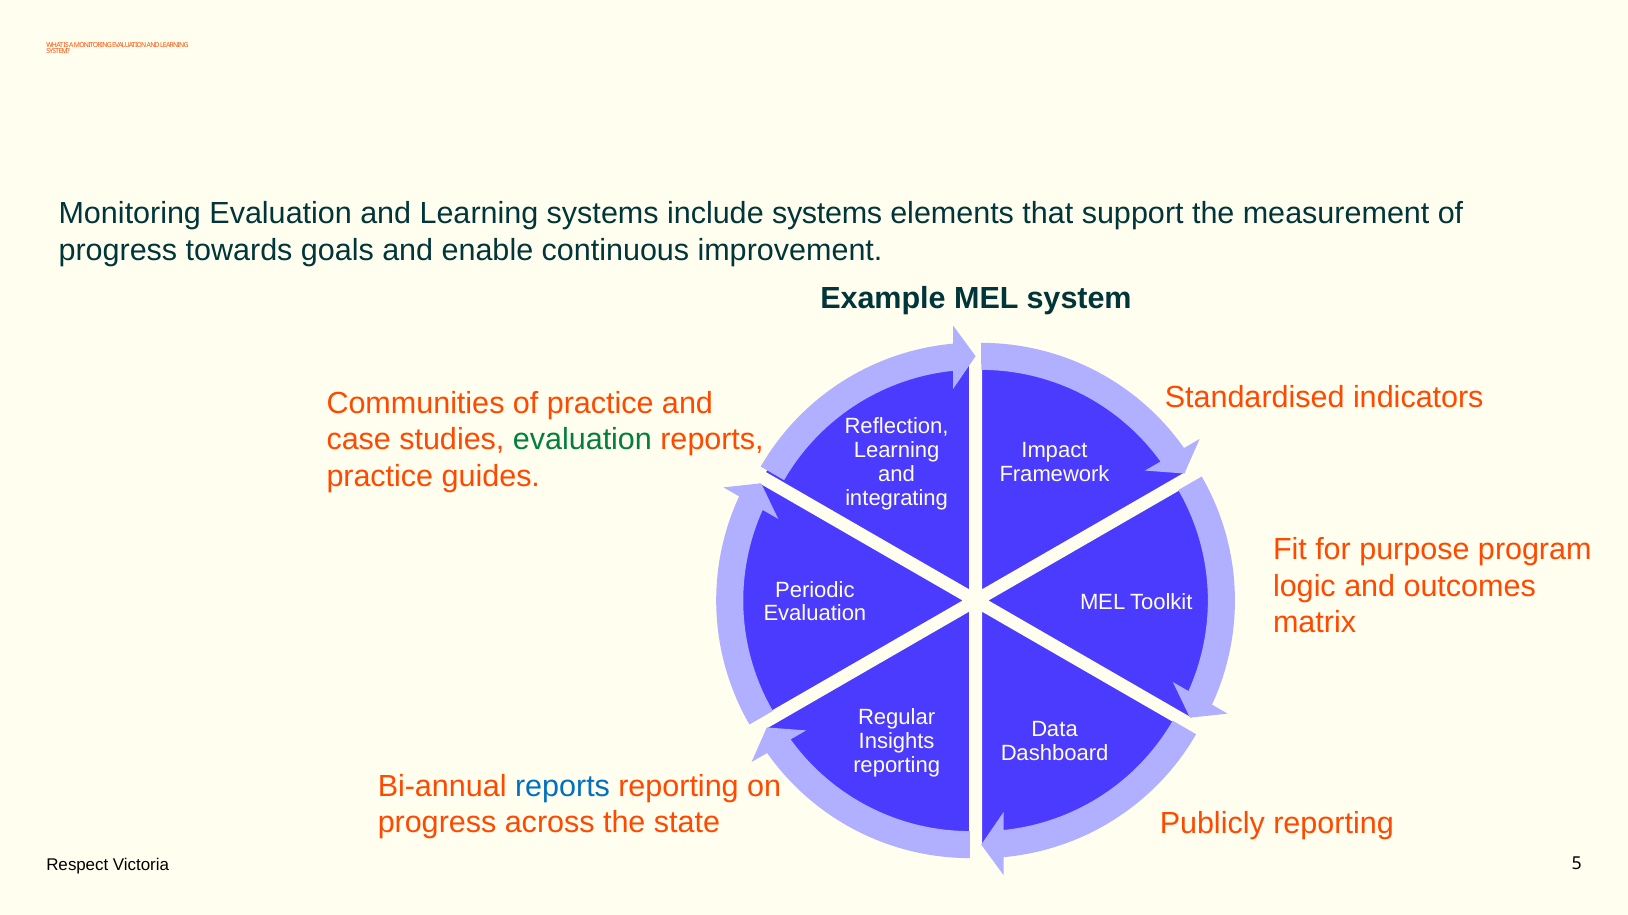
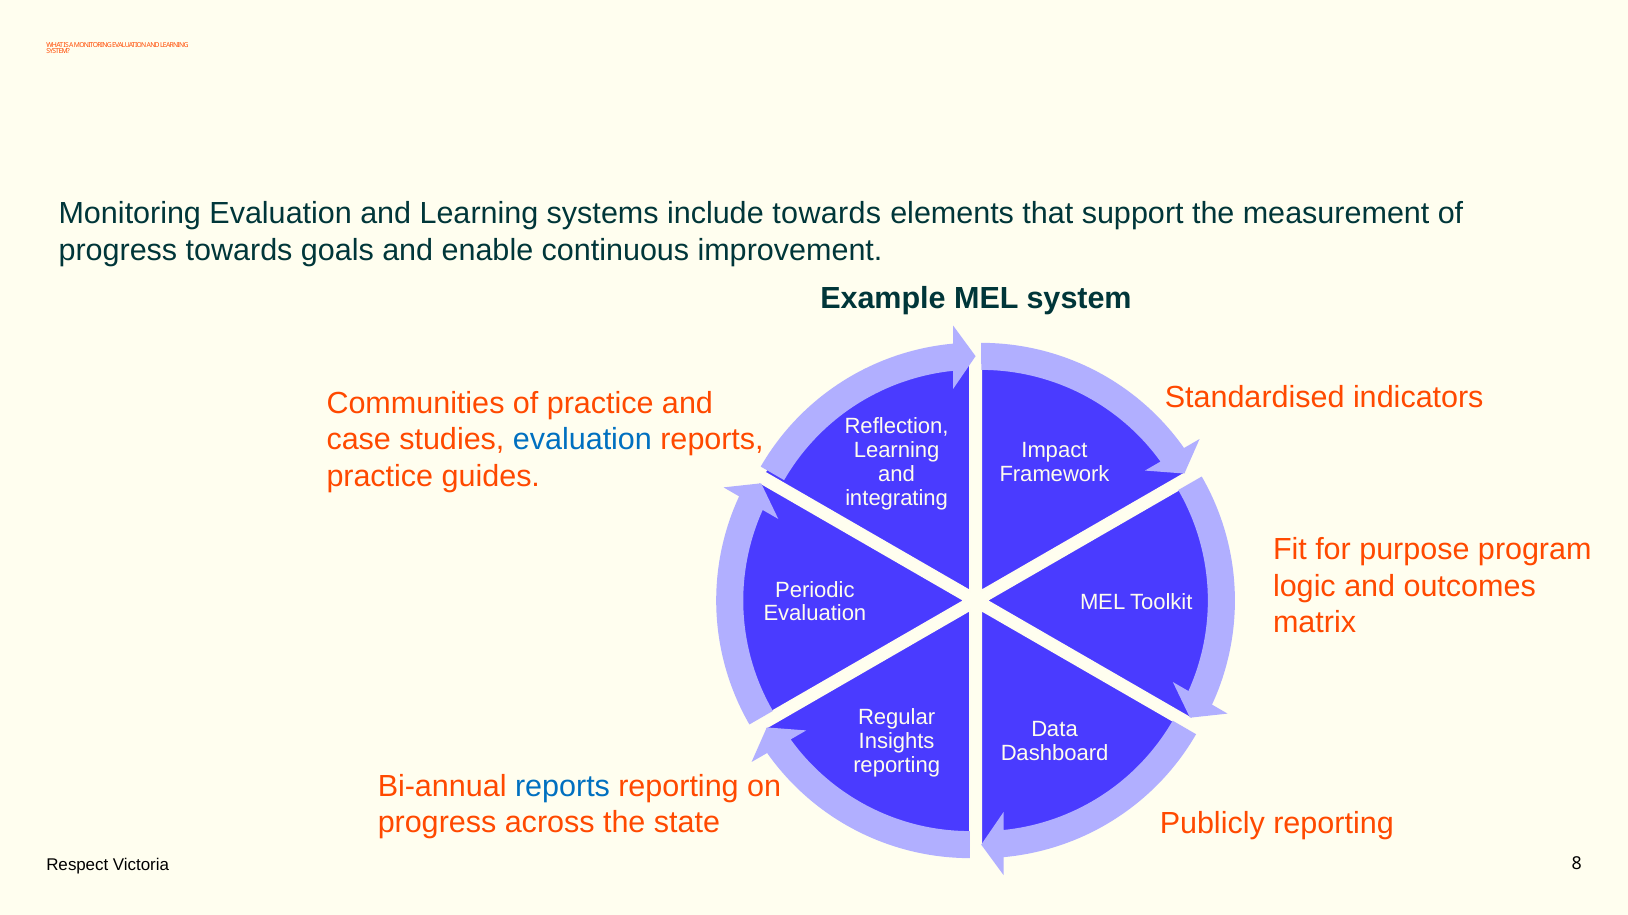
include systems: systems -> towards (827, 214)
evaluation colour: green -> blue (582, 440)
5: 5 -> 8 (1577, 864)
